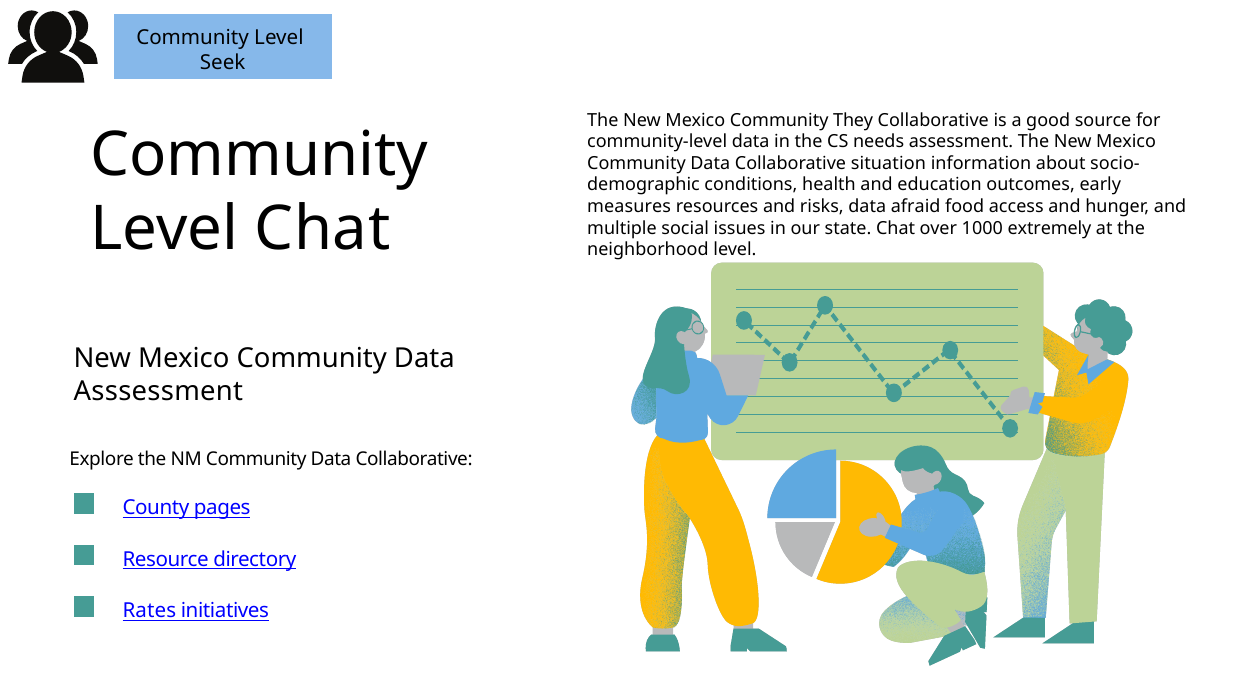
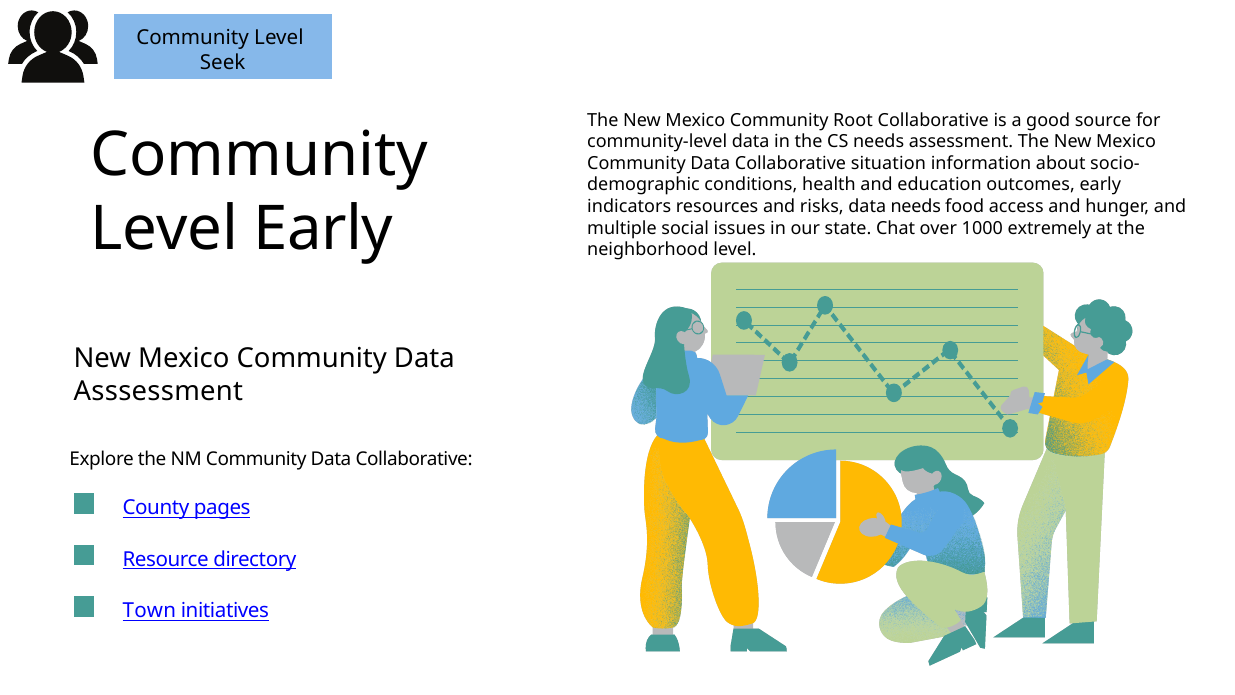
They: They -> Root (853, 120)
measures: measures -> indicators (629, 206)
data afraid: afraid -> needs (916, 206)
Level Chat: Chat -> Early (323, 229)
Rates: Rates -> Town (149, 611)
